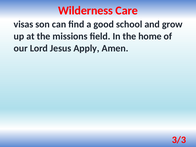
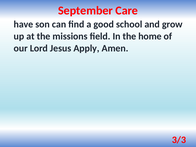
Wilderness: Wilderness -> September (85, 11)
visas: visas -> have (23, 24)
